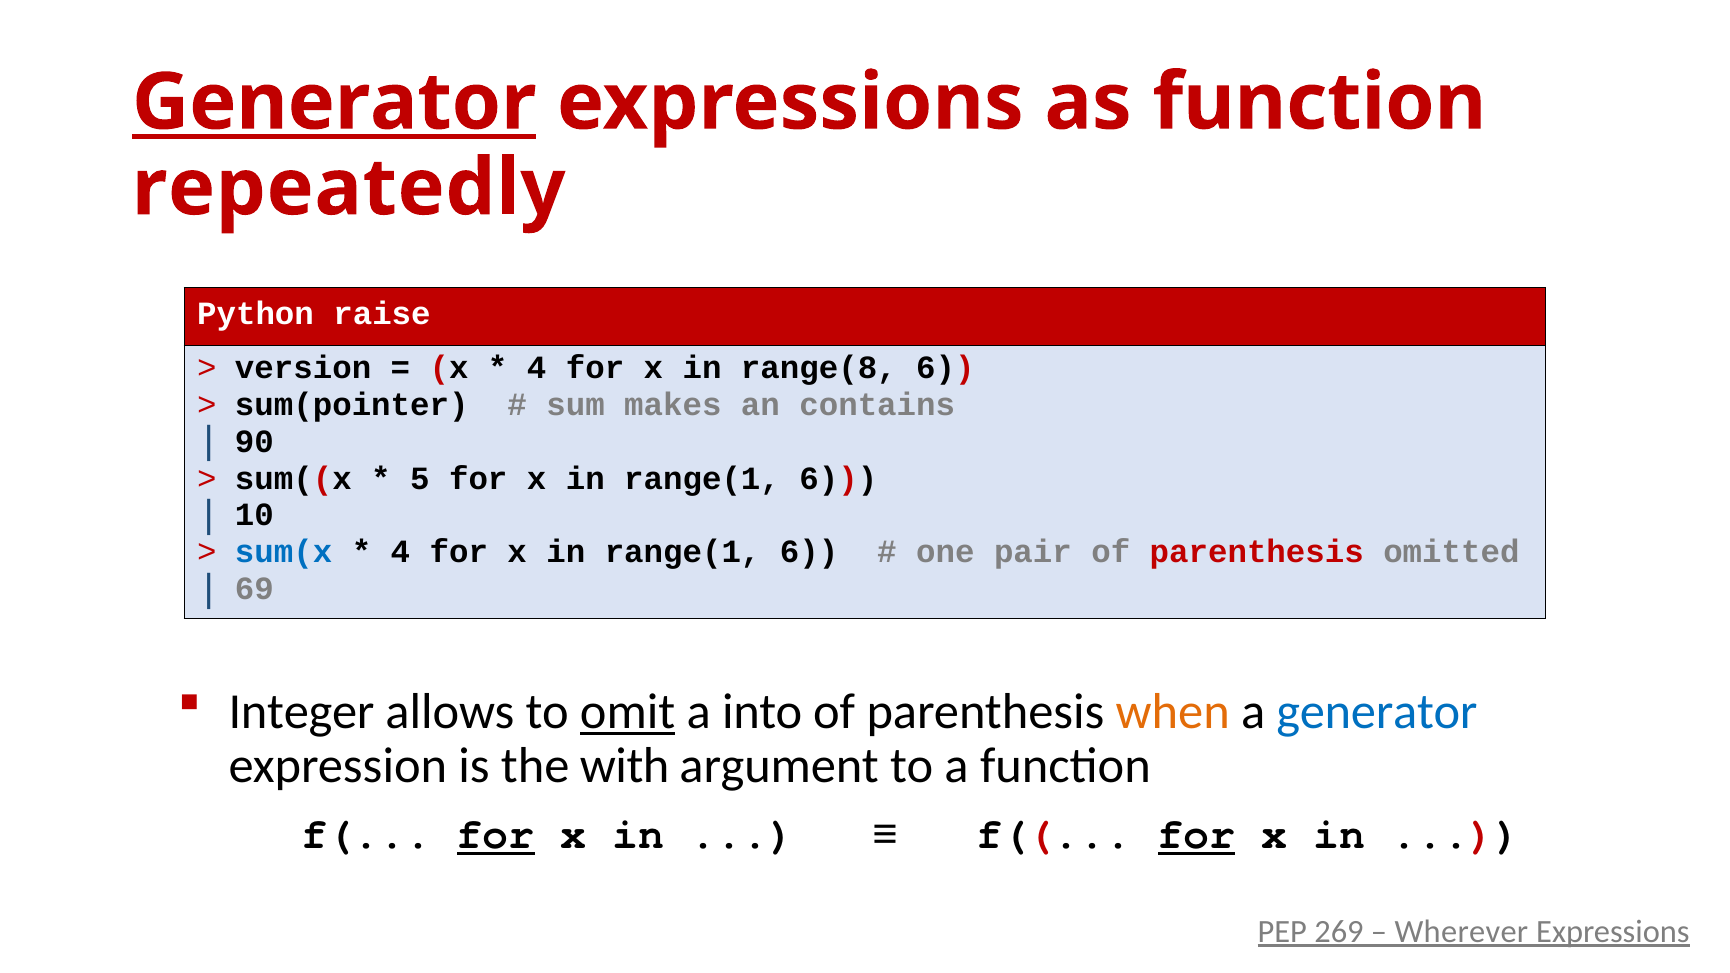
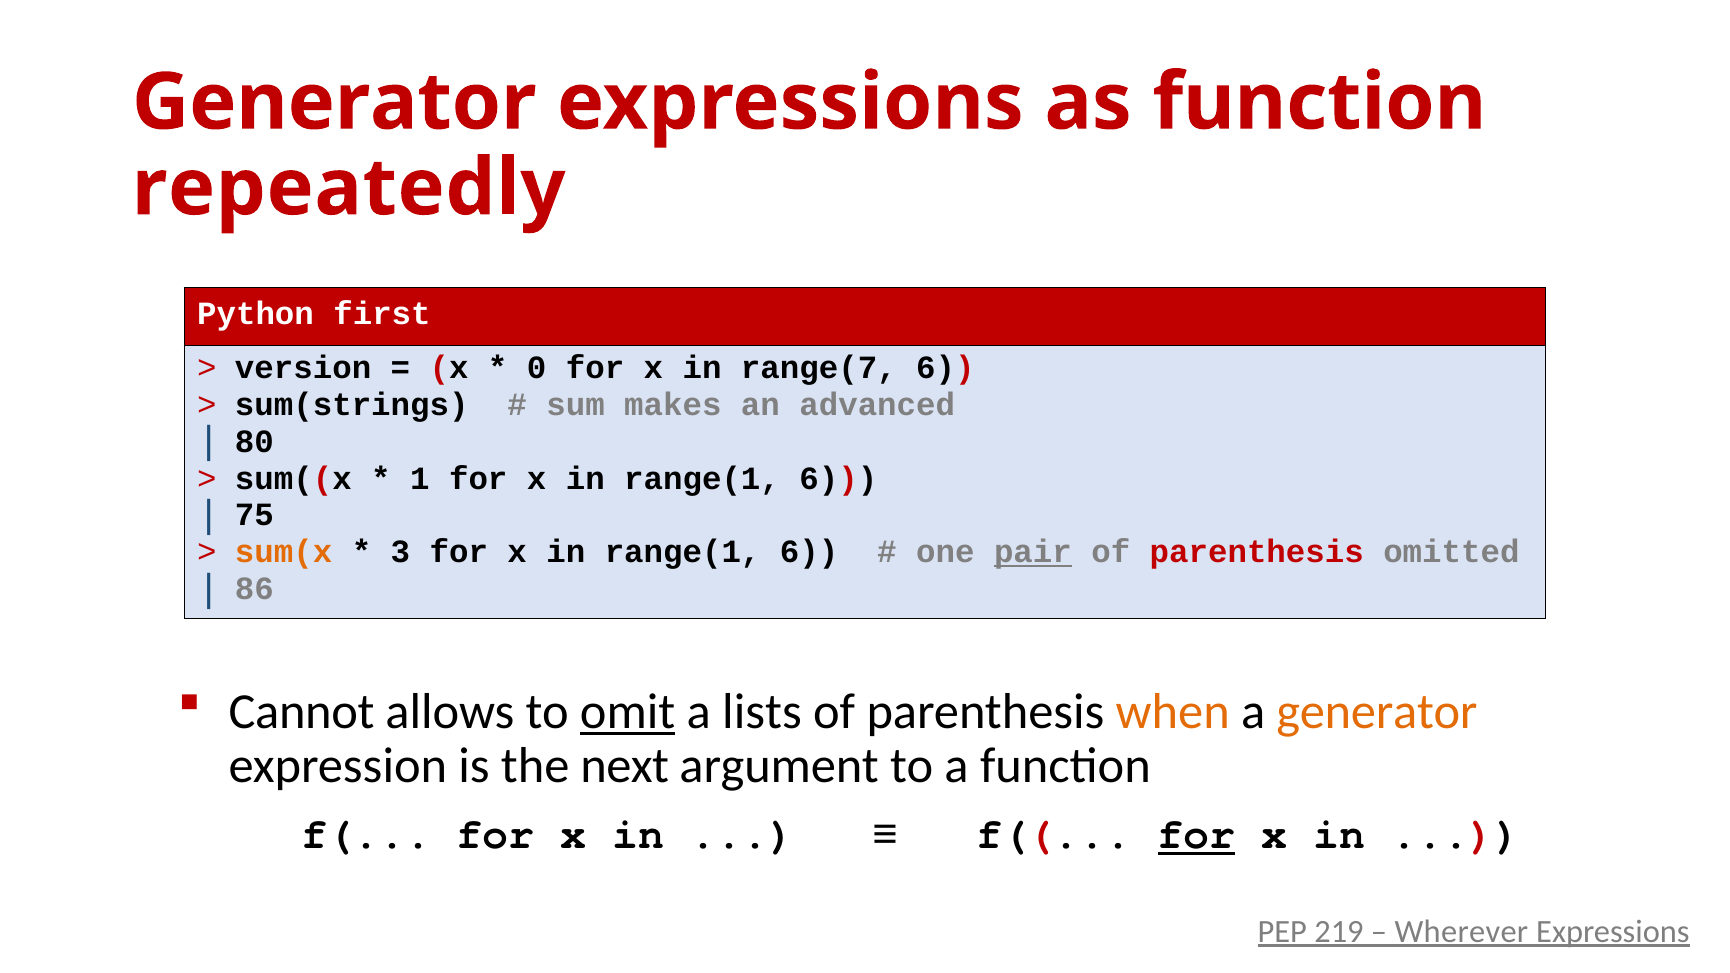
Generator underline: present -> none (334, 103)
raise: raise -> first (382, 314)
4: 4 -> 0 (537, 368)
range(8: range(8 -> range(7 (819, 368)
sum(pointer: sum(pointer -> sum(strings (352, 405)
contains: contains -> advanced (877, 405)
90: 90 -> 80 (254, 442)
5: 5 -> 1 (420, 478)
10: 10 -> 75 (254, 515)
sum(x colour: blue -> orange (284, 552)
4: 4 -> 3 (400, 552)
pair underline: none -> present (1033, 552)
69: 69 -> 86 (254, 589)
Integer: Integer -> Cannot (302, 712)
into: into -> lists (762, 712)
generator colour: blue -> orange (1377, 712)
with: with -> next (625, 766)
for underline: present -> none (496, 835)
269: 269 -> 219 (1339, 932)
